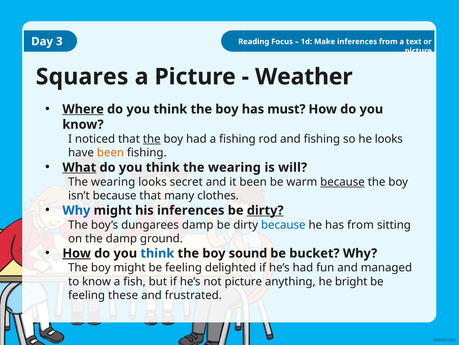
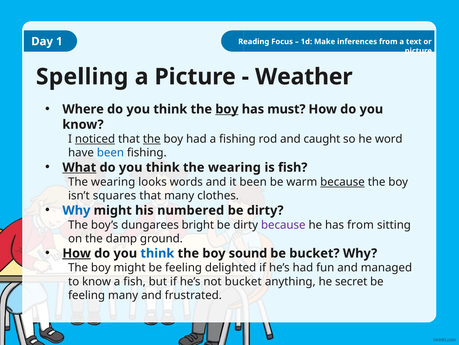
3: 3 -> 1 (59, 41)
Squares: Squares -> Spelling (82, 77)
Where underline: present -> none (83, 109)
boy underline: none -> present (227, 109)
noticed underline: none -> present (95, 139)
and fishing: fishing -> caught (322, 139)
he looks: looks -> word (389, 139)
been colour: orange -> blue (110, 152)
is will: will -> fish (293, 167)
secret: secret -> words (186, 182)
isn’t because: because -> squares (114, 195)
his inferences: inferences -> numbered (191, 210)
dirty underline: present -> none (265, 210)
dungarees damp: damp -> bright (198, 224)
because colour: blue -> purple (283, 224)
not picture: picture -> bucket (243, 281)
bright: bright -> secret (351, 281)
feeling these: these -> many (123, 295)
